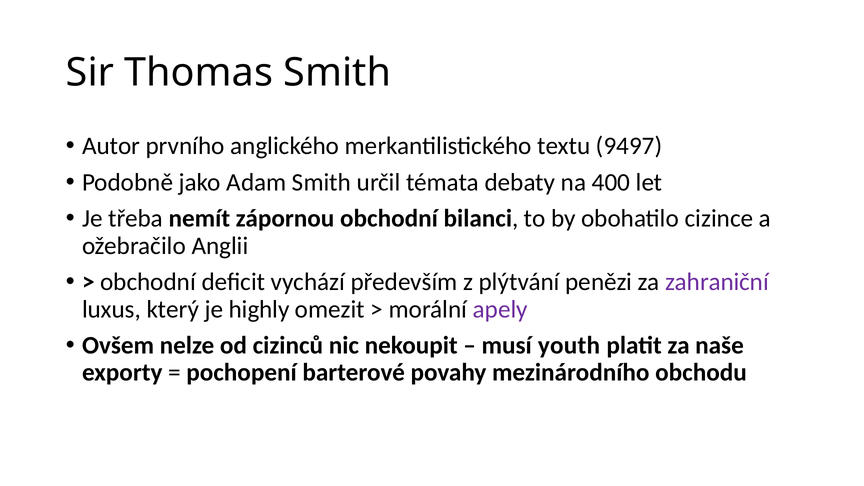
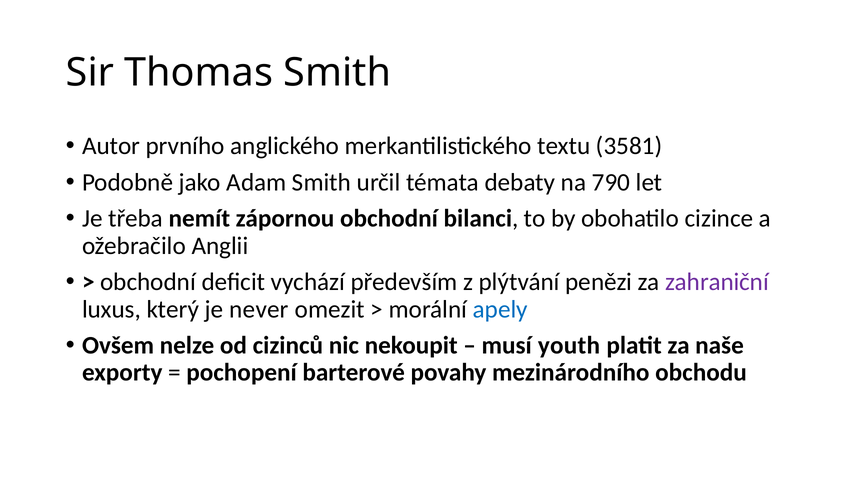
9497: 9497 -> 3581 (629, 146)
400: 400 -> 790 (611, 182)
highly: highly -> never (259, 309)
apely colour: purple -> blue (500, 309)
